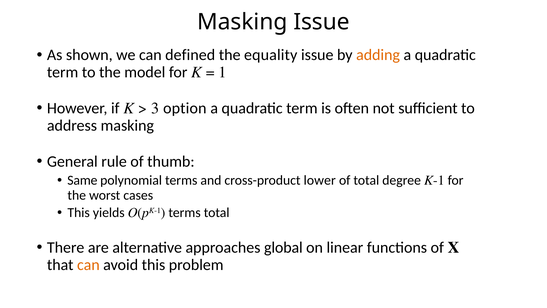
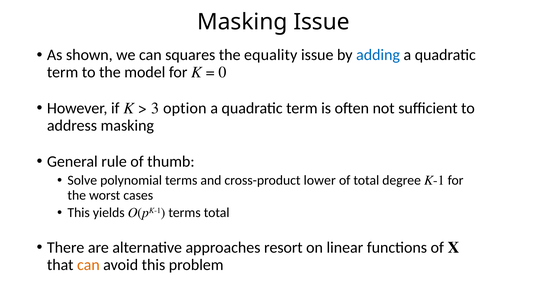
defined: defined -> squares (190, 55)
adding colour: orange -> blue (378, 55)
1: 1 -> 0 (223, 72)
Same: Same -> Solve (82, 180)
global: global -> resort (283, 247)
